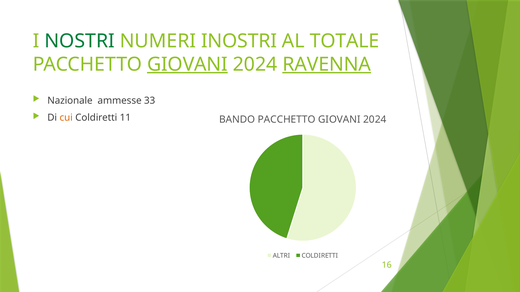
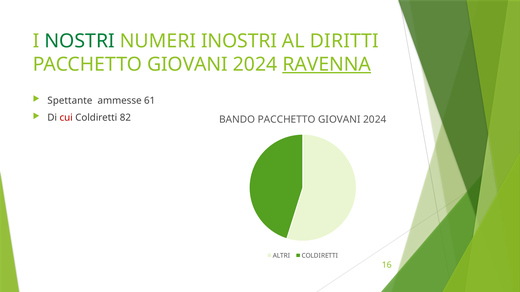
TOTALE: TOTALE -> DIRITTI (344, 41)
GIOVANI underline: present -> none (188, 64)
Nazionale: Nazionale -> Spettante (70, 101)
33: 33 -> 61 (150, 101)
cui colour: orange -> red (66, 118)
11: 11 -> 82 (125, 118)
